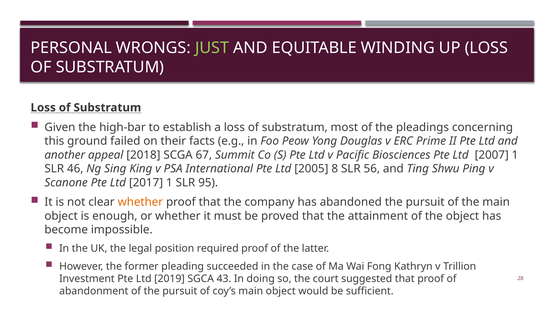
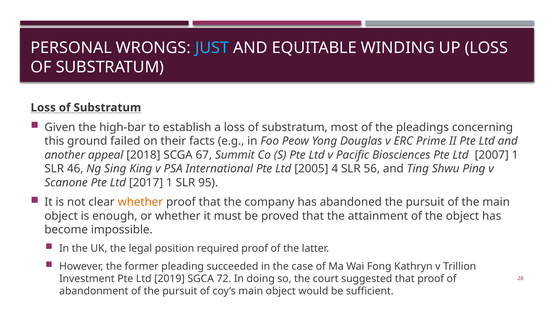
JUST colour: light green -> light blue (212, 48)
8: 8 -> 4 (335, 169)
43: 43 -> 72 (224, 279)
